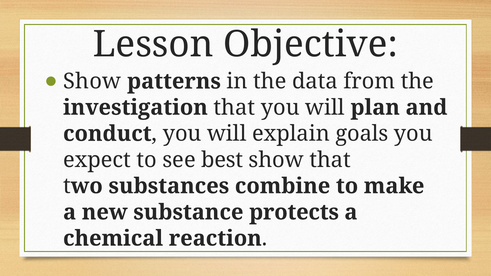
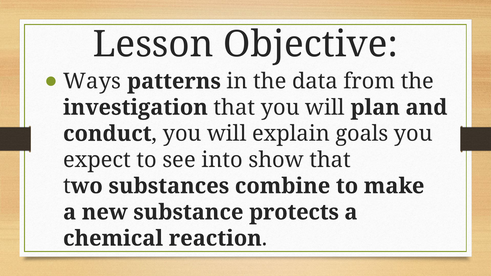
Show: Show -> Ways (92, 81)
best: best -> into (222, 160)
